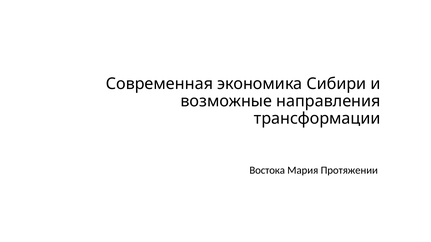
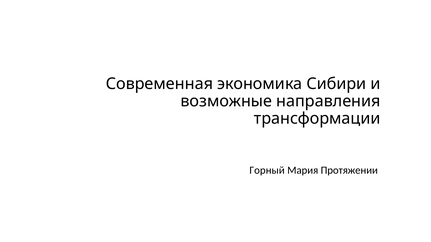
Востока: Востока -> Горный (267, 171)
